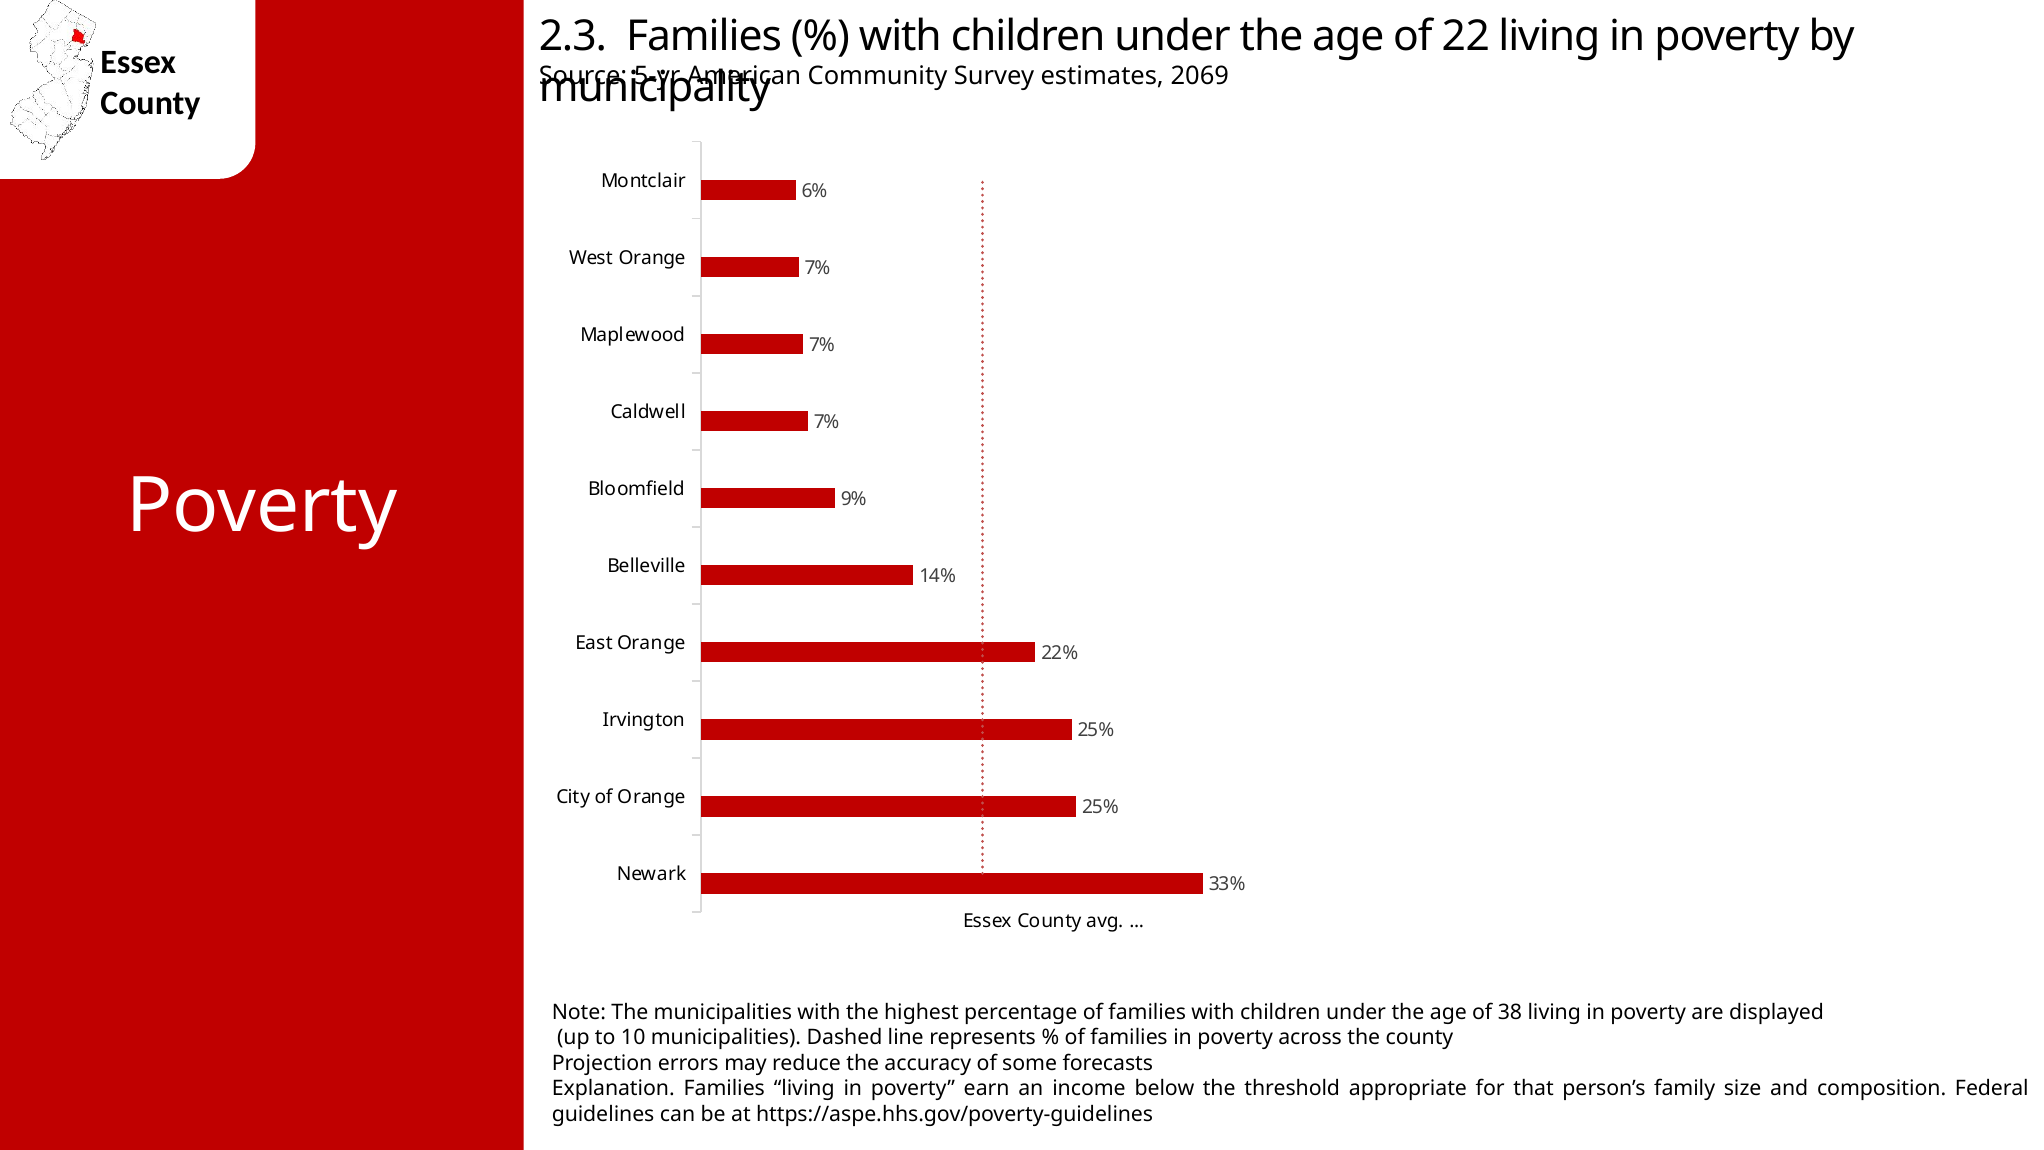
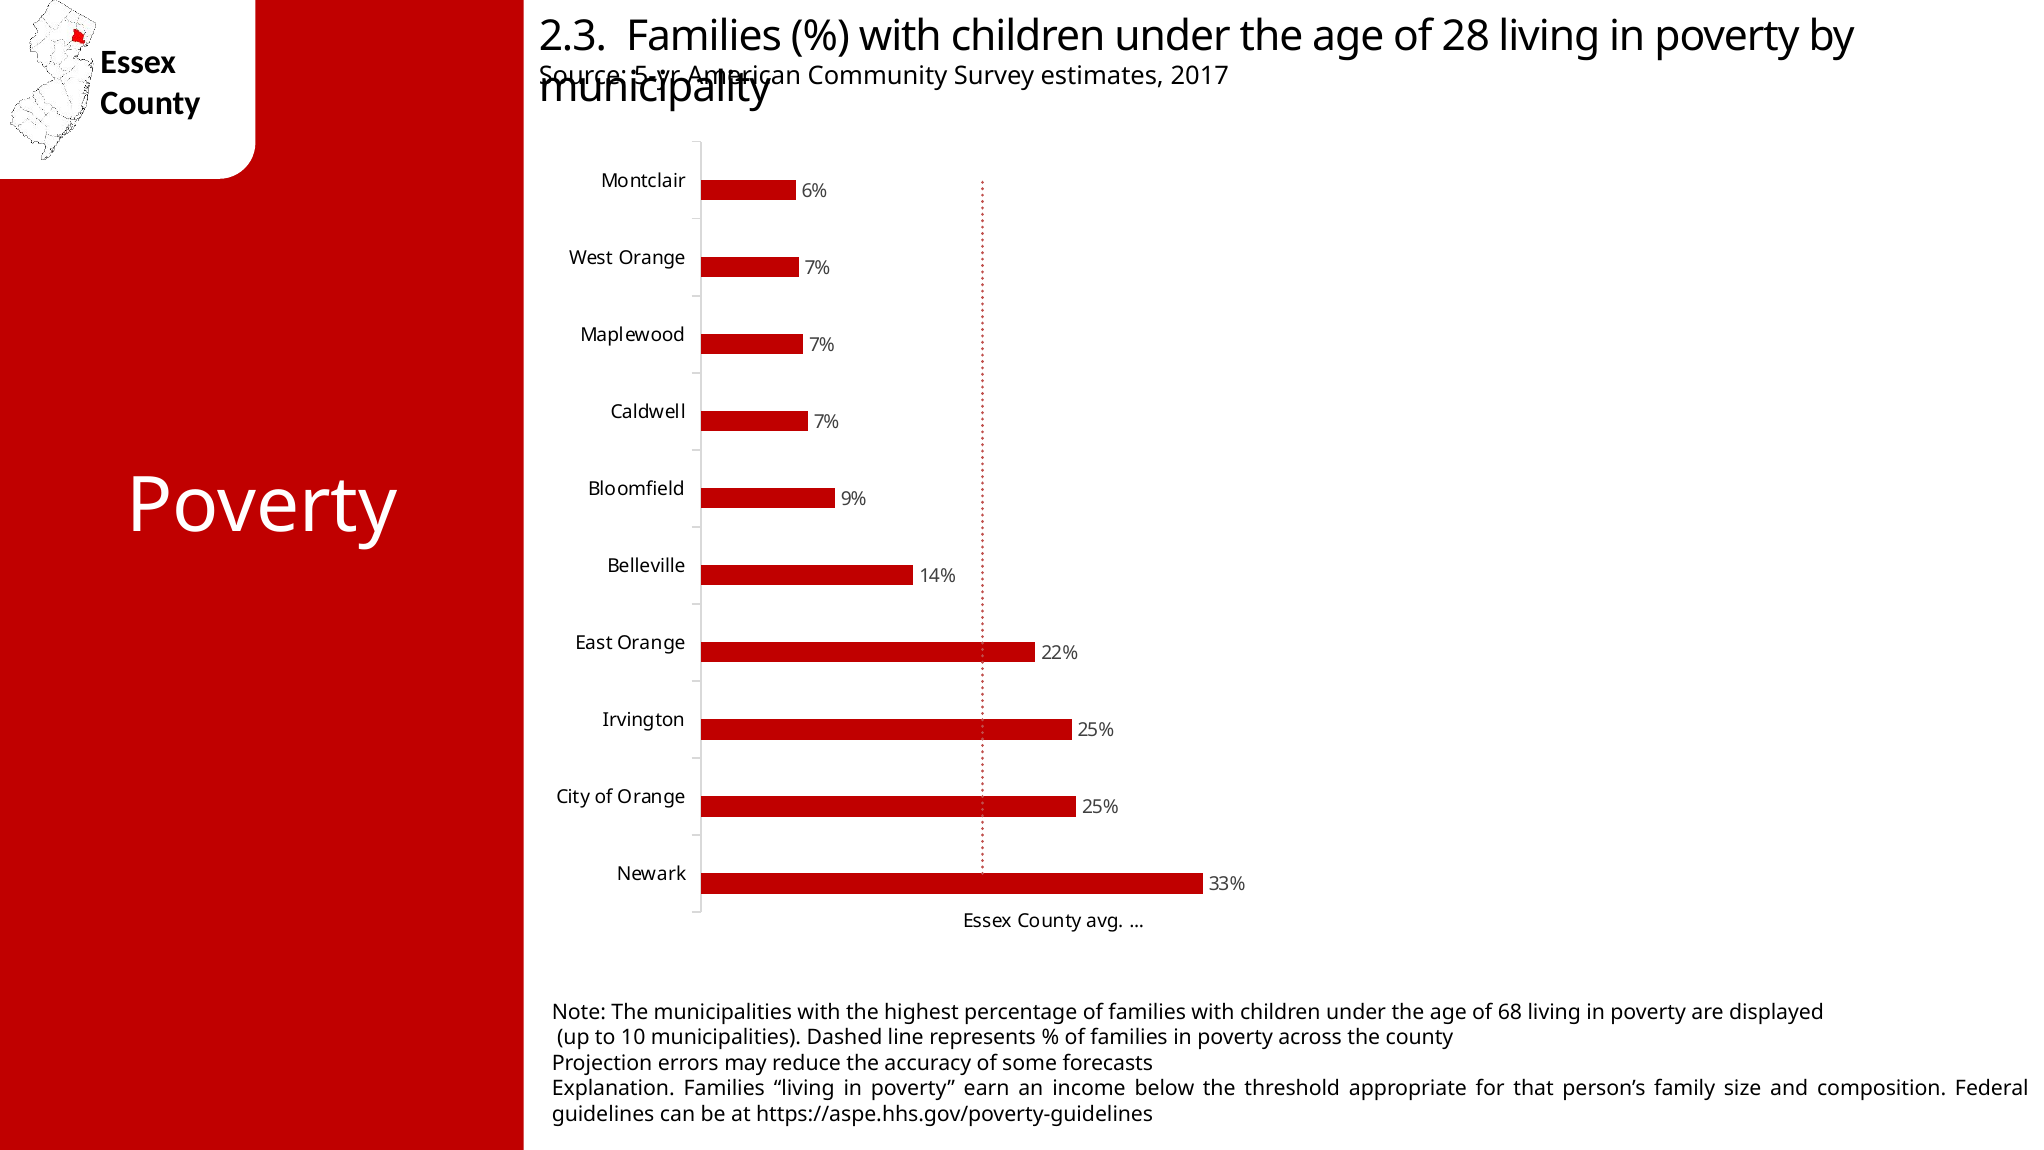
22: 22 -> 28 (1466, 36)
2069: 2069 -> 2017 (1200, 76)
38: 38 -> 68 (1510, 1012)
